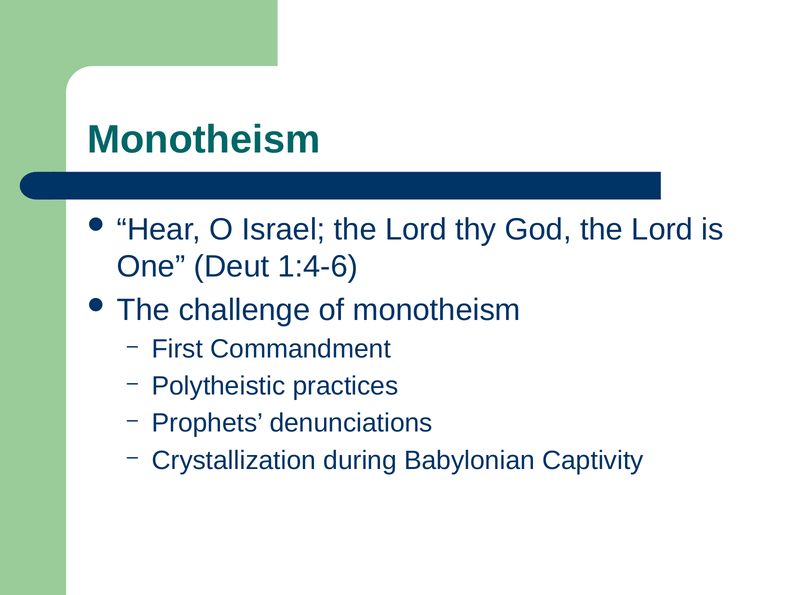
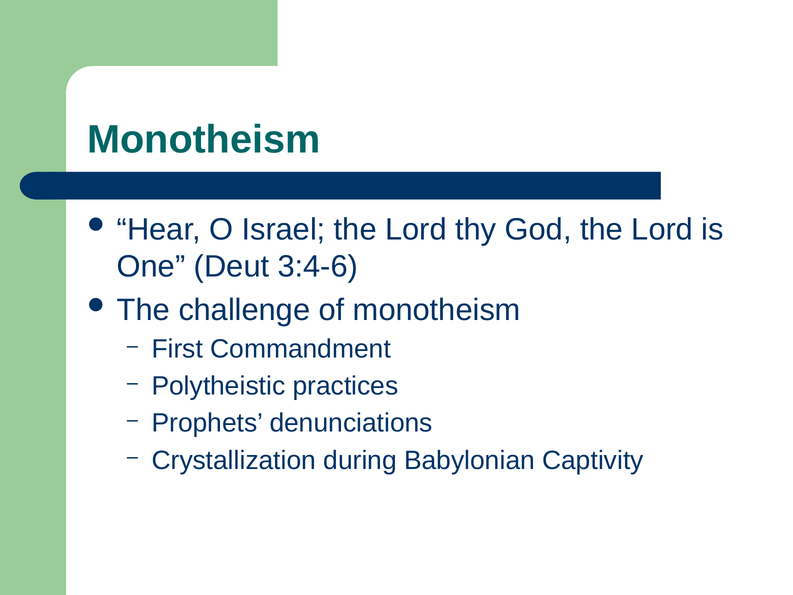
1:4-6: 1:4-6 -> 3:4-6 (318, 267)
